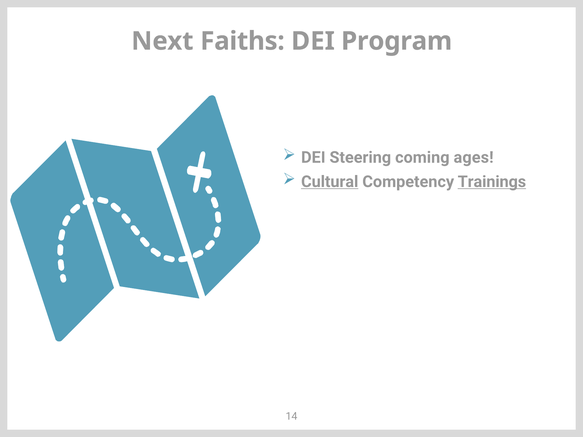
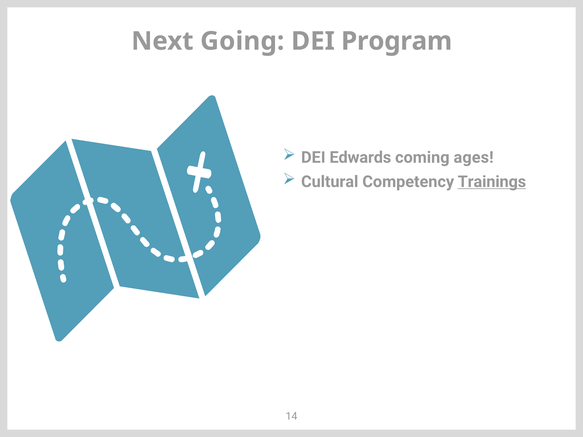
Faiths: Faiths -> Going (242, 41)
Steering: Steering -> Edwards (360, 158)
Cultural underline: present -> none (330, 182)
